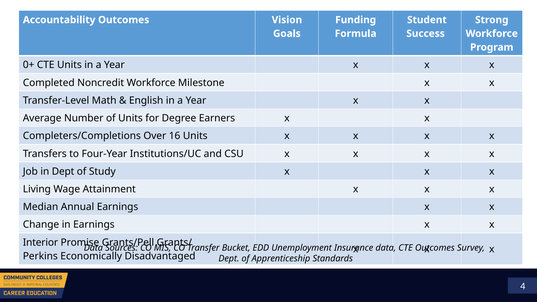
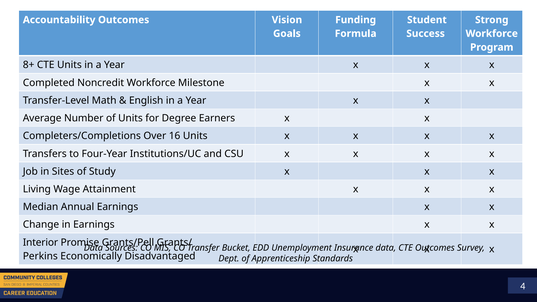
0+: 0+ -> 8+ (29, 65)
in Dept: Dept -> Sites (63, 171)
